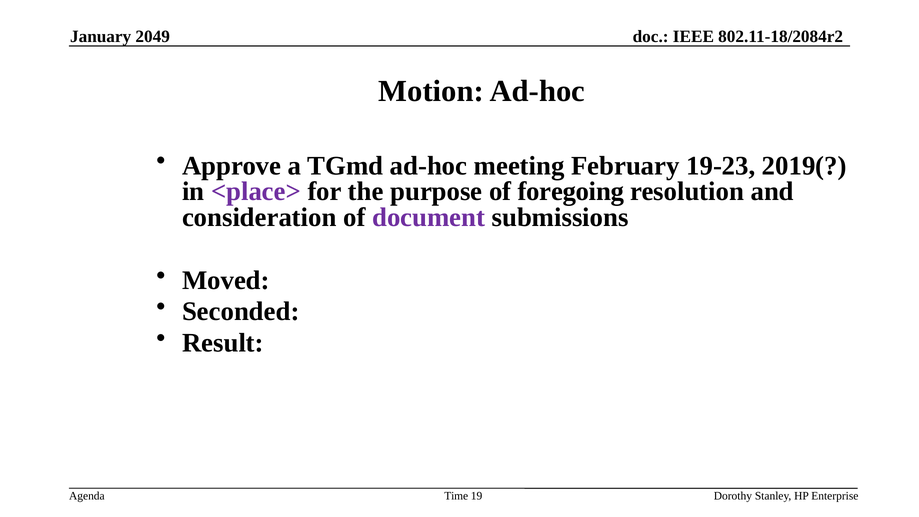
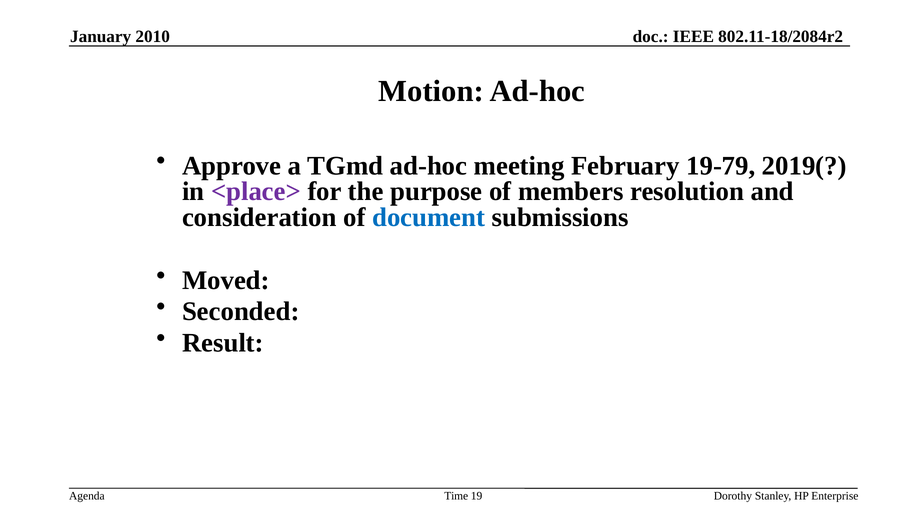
2049: 2049 -> 2010 (153, 37)
19-23: 19-23 -> 19-79 (721, 166)
foregoing: foregoing -> members (571, 191)
document colour: purple -> blue (429, 217)
